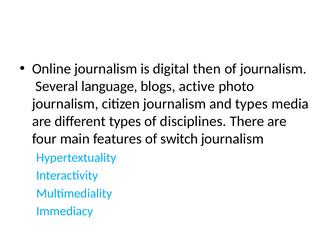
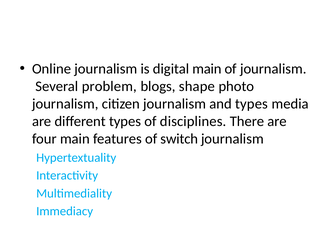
digital then: then -> main (207, 69)
language: language -> problem (109, 87)
active: active -> shape (197, 87)
